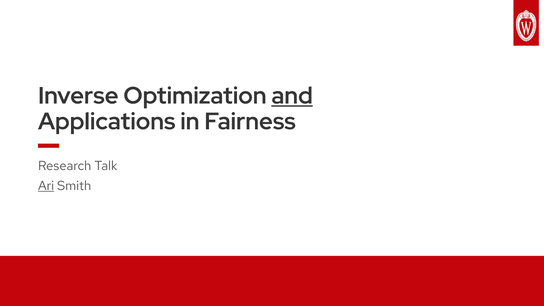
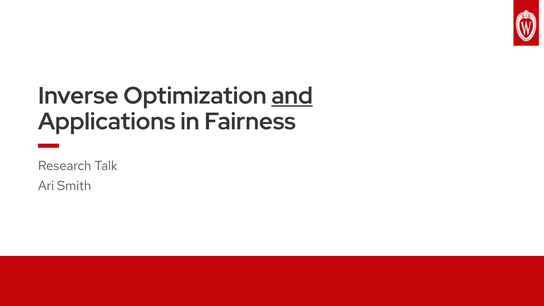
Ari underline: present -> none (46, 186)
